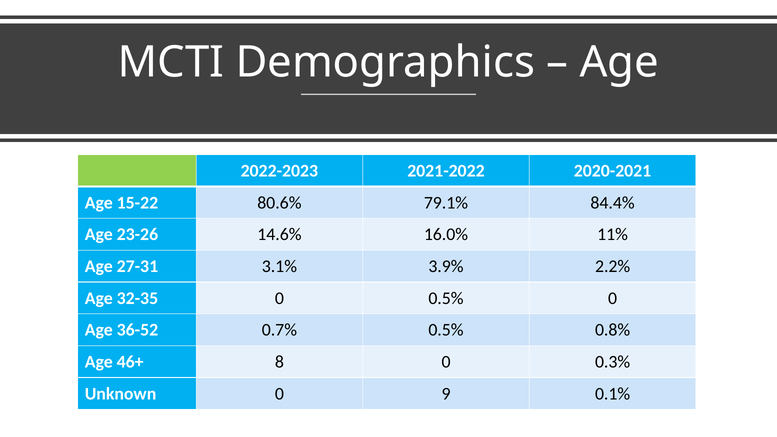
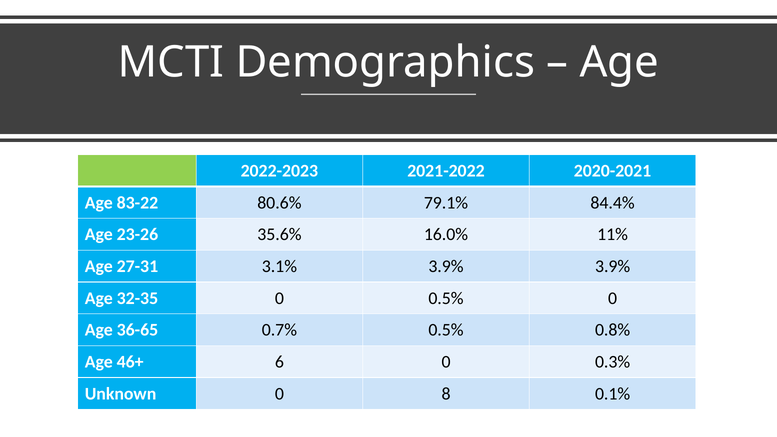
15-22: 15-22 -> 83-22 (137, 203)
14.6%: 14.6% -> 35.6% (279, 235)
3.9% 2.2%: 2.2% -> 3.9% (613, 266)
36-52: 36-52 -> 36-65 (137, 330)
8: 8 -> 6 (279, 362)
9: 9 -> 8 (446, 394)
